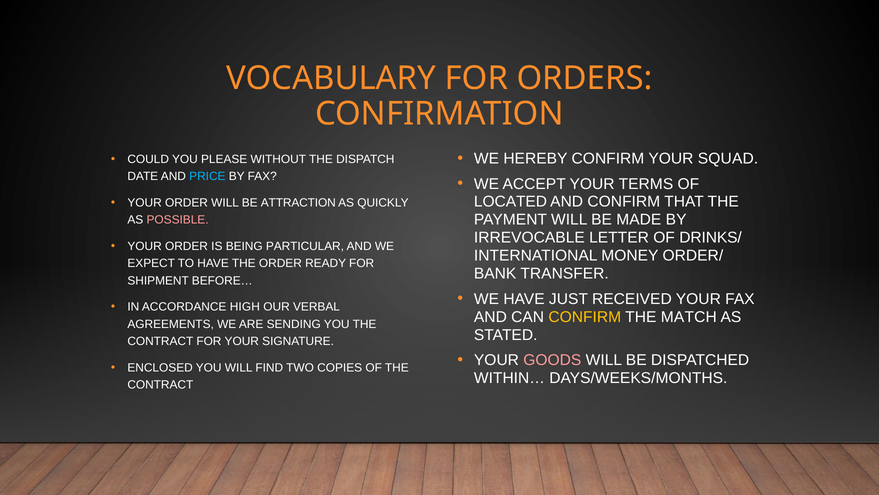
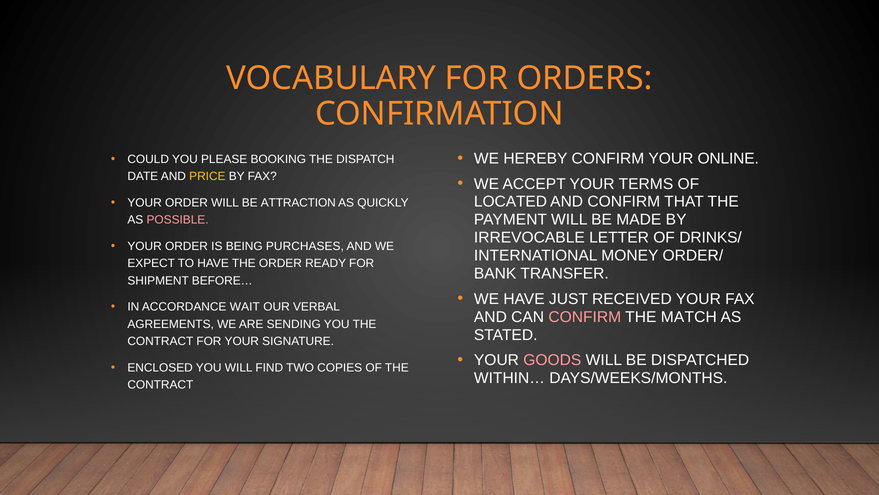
SQUAD: SQUAD -> ONLINE (728, 158)
WITHOUT: WITHOUT -> BOOKING (278, 159)
PRICE colour: light blue -> yellow (207, 176)
PARTICULAR: PARTICULAR -> PURCHASES (305, 246)
HIGH: HIGH -> WAIT (245, 307)
CONFIRM colour: yellow -> pink (585, 317)
